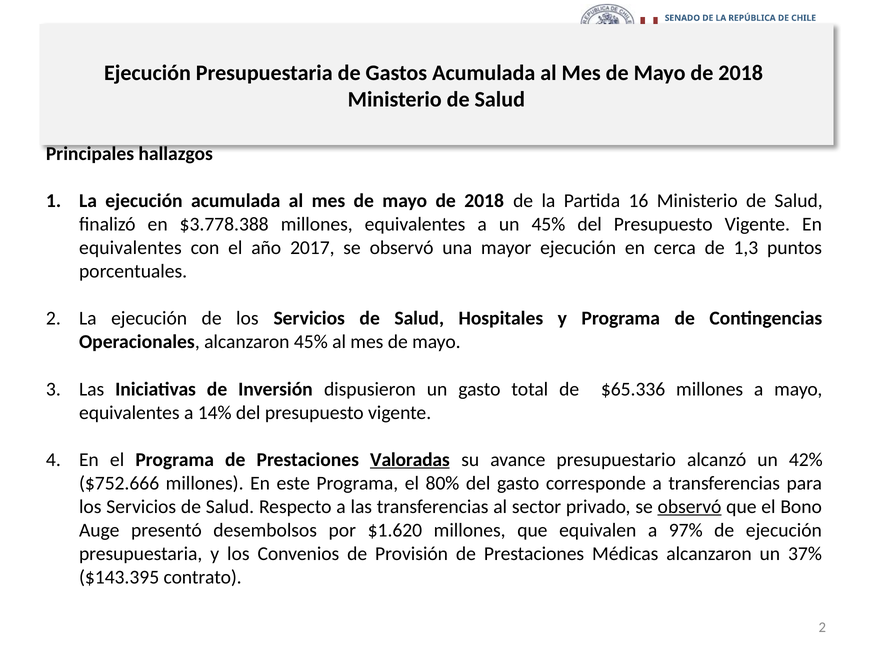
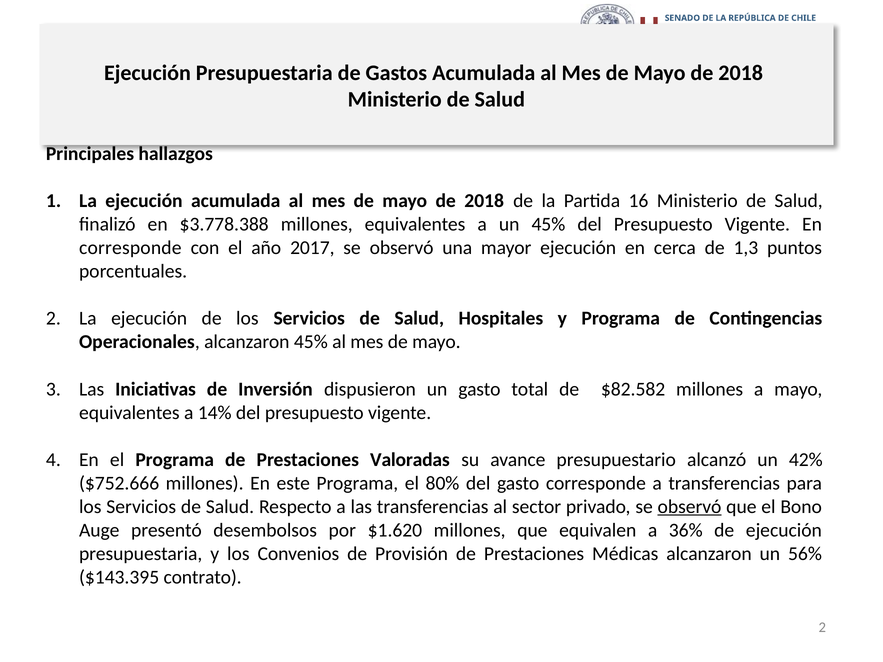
equivalentes: equivalentes -> corresponde (130, 248)
$65.336: $65.336 -> $82.582 (633, 389)
Valoradas underline: present -> none (410, 460)
97%: 97% -> 36% (686, 530)
37%: 37% -> 56% (805, 554)
